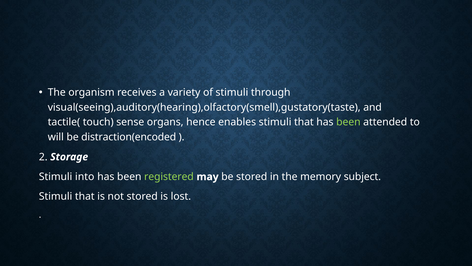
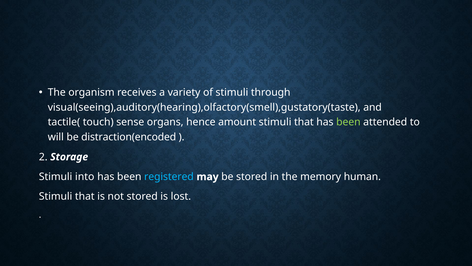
enables: enables -> amount (237, 122)
registered colour: light green -> light blue (169, 176)
subject: subject -> human (362, 176)
